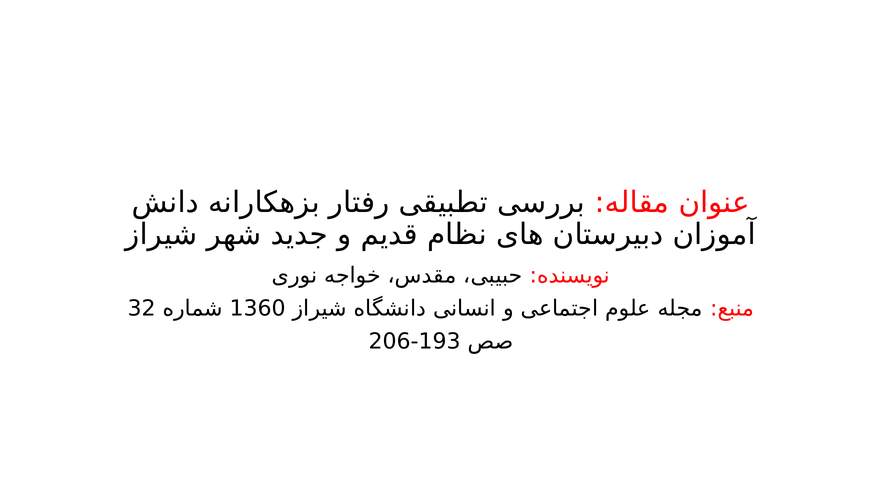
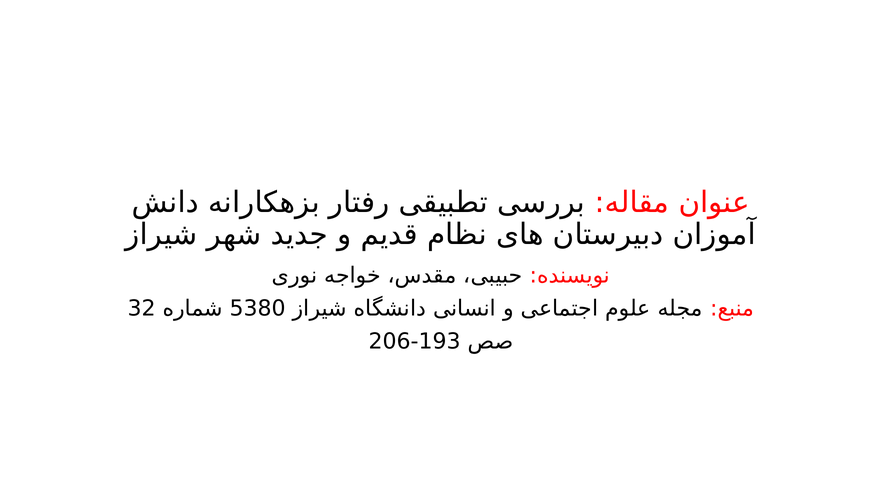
1360: 1360 -> 5380 (258, 309)
